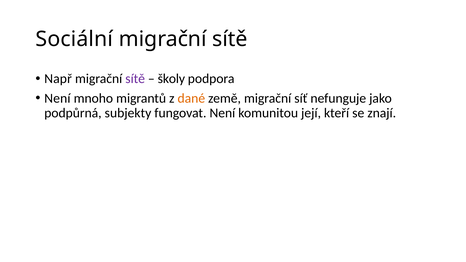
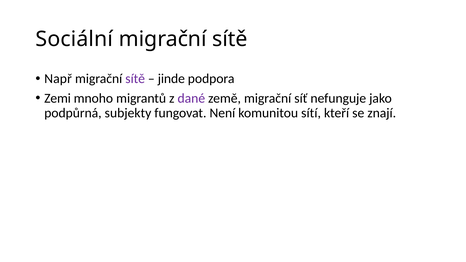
školy: školy -> jinde (171, 79)
Není: Není -> Zemi (58, 98)
dané colour: orange -> purple (191, 98)
její: její -> sítí (311, 113)
